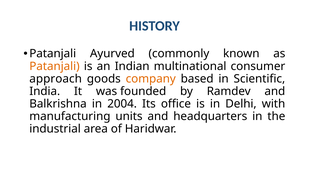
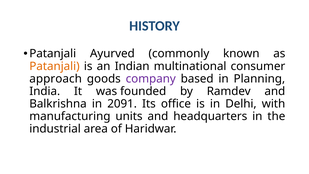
company colour: orange -> purple (151, 79)
Scientific: Scientific -> Planning (259, 79)
2004: 2004 -> 2091 (122, 104)
